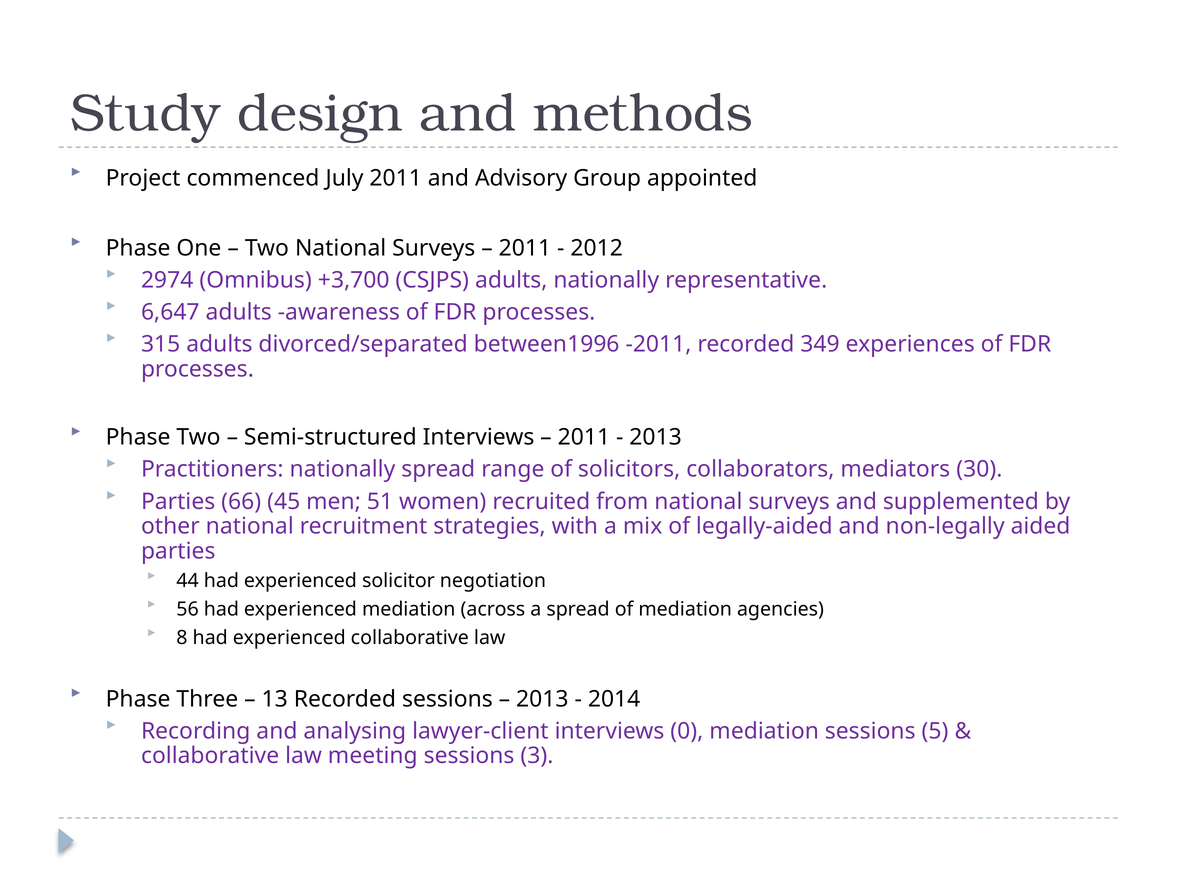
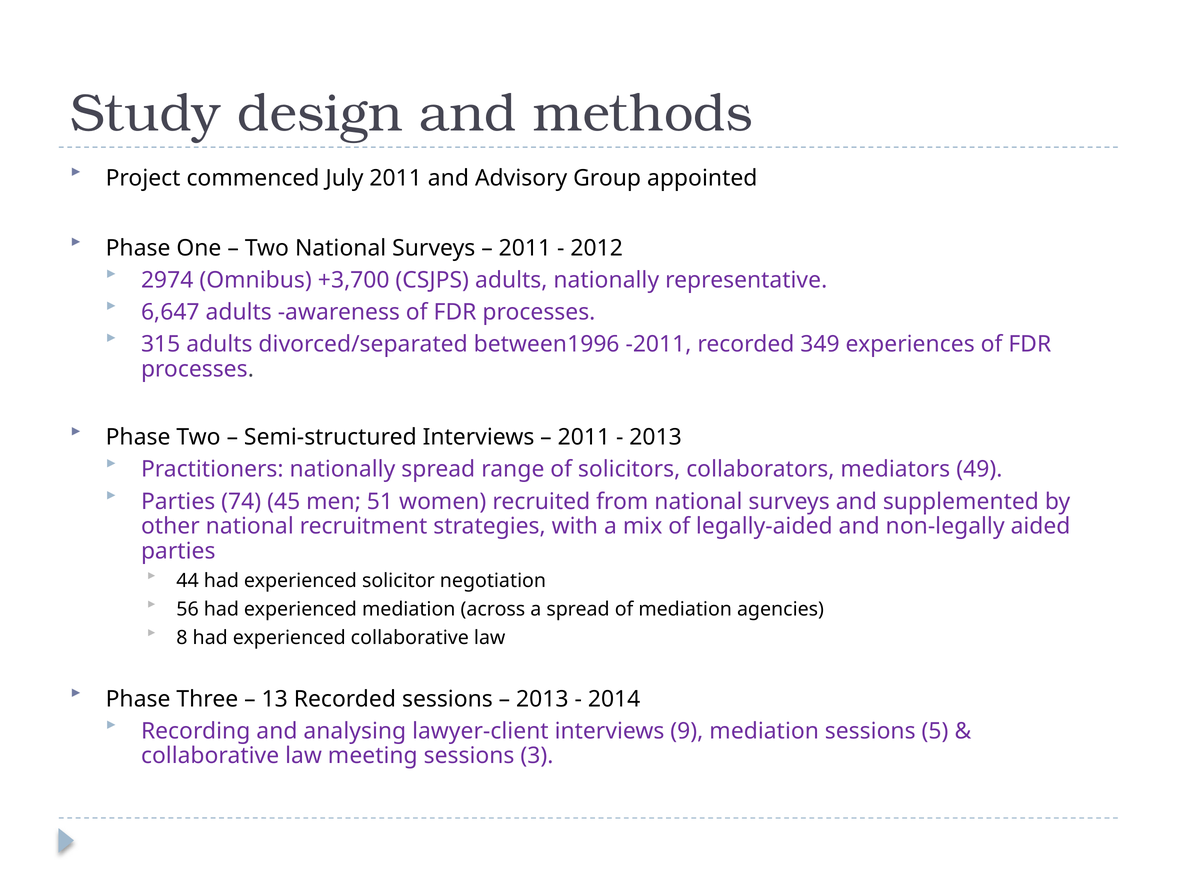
30: 30 -> 49 (979, 469)
66: 66 -> 74 (241, 501)
0: 0 -> 9 (687, 731)
